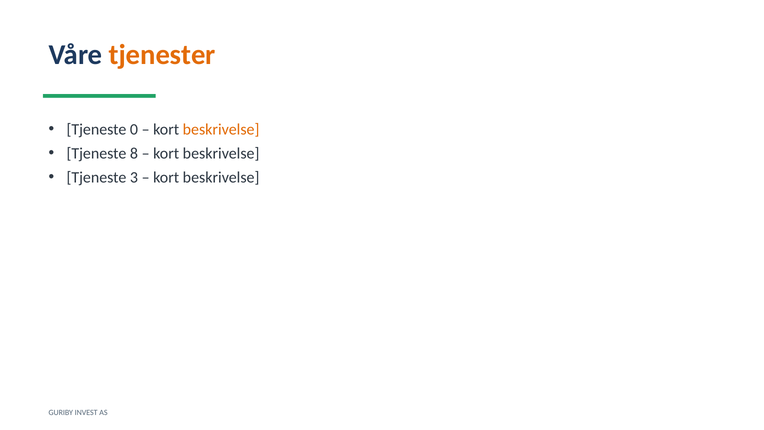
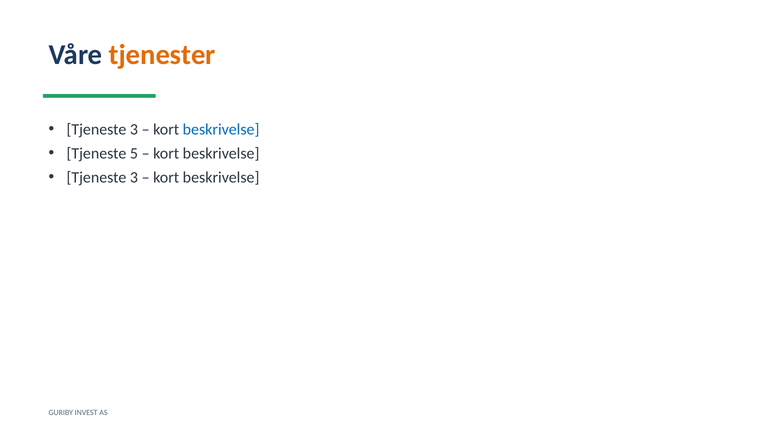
0: 0 -> 3 (134, 129)
beskrivelse colour: orange -> blue (221, 129)
8: 8 -> 5 (134, 153)
